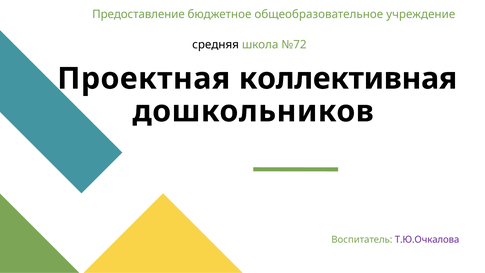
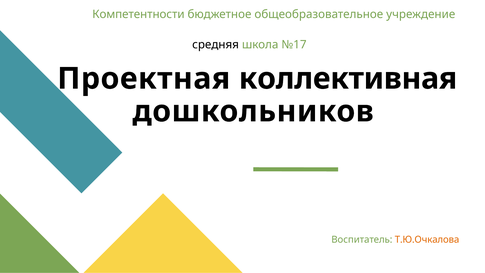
Предоставление: Предоставление -> Компетентности (138, 14)
№72: №72 -> №17 (294, 45)
Т.Ю.Очкалова colour: purple -> orange (427, 240)
